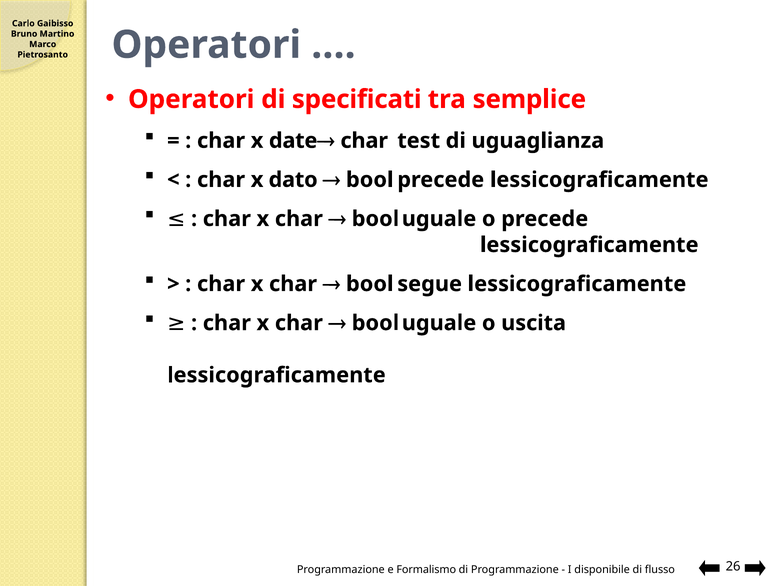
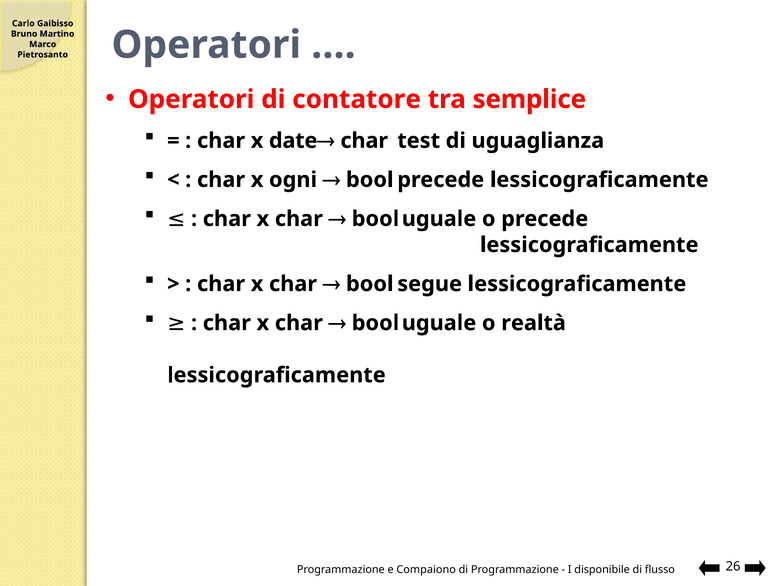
specificati: specificati -> contatore (357, 99)
dato: dato -> ogni (293, 180)
uscita: uscita -> realtà (534, 323)
Formalismo: Formalismo -> Compaiono (426, 570)
